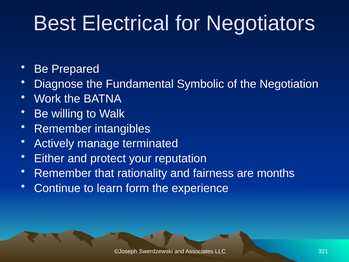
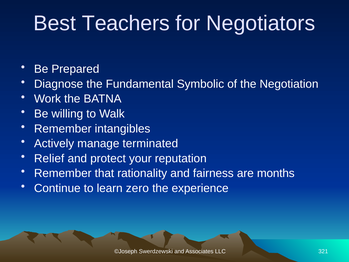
Electrical: Electrical -> Teachers (126, 23)
Either: Either -> Relief (49, 158)
form: form -> zero (137, 188)
